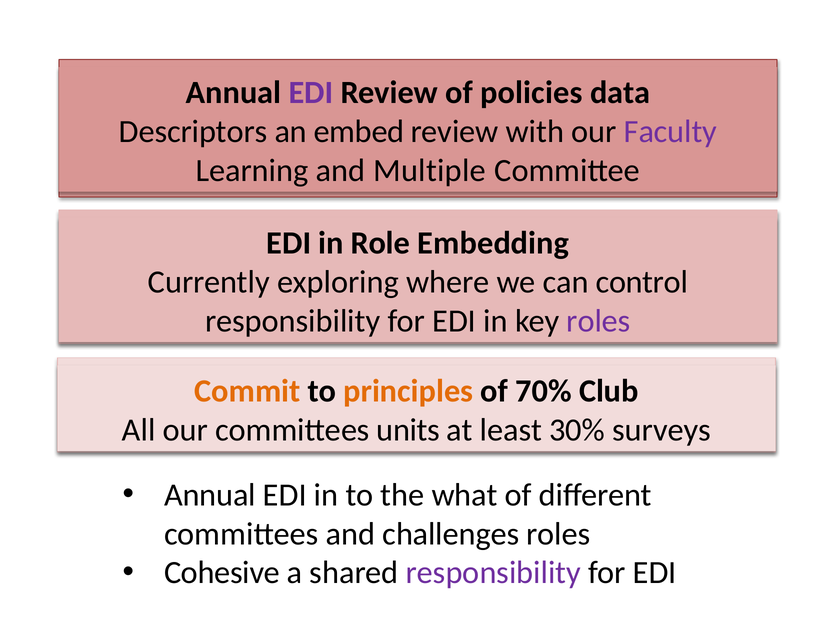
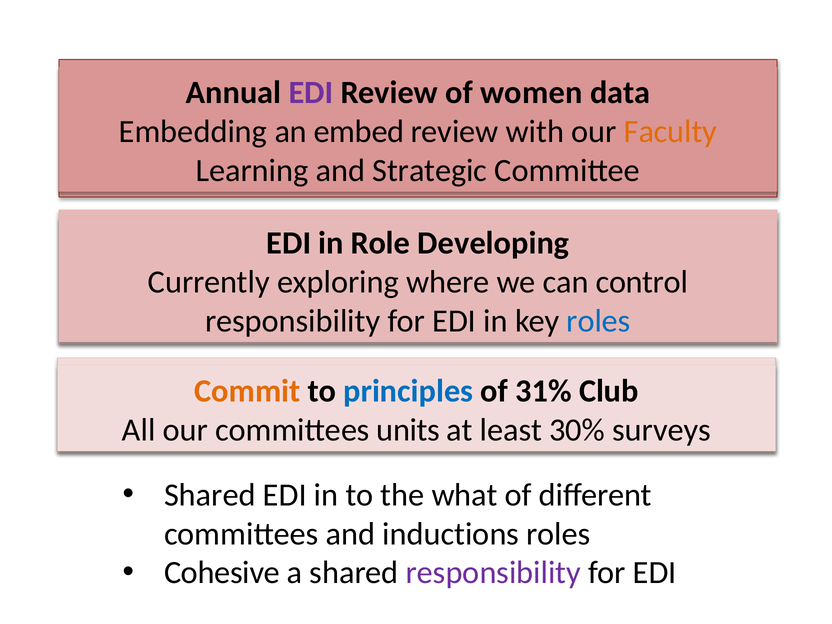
policies: policies -> women (531, 93)
Descriptors: Descriptors -> Embedding (193, 132)
Faculty colour: purple -> orange (670, 132)
Multiple: Multiple -> Strategic (430, 170)
Embedding: Embedding -> Developing (493, 243)
roles colour: purple -> blue (599, 321)
principles colour: orange -> blue (408, 391)
70%: 70% -> 31% (544, 391)
Annual: Annual -> Shared (210, 495)
challenges: challenges -> inductions (451, 534)
